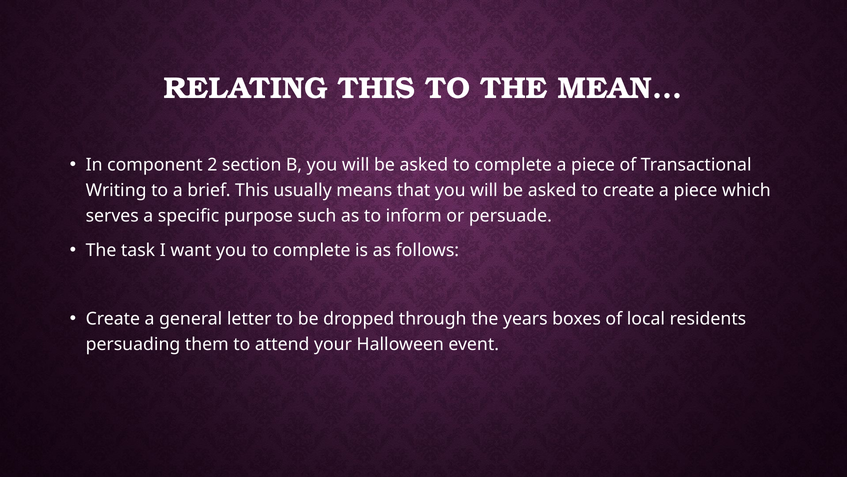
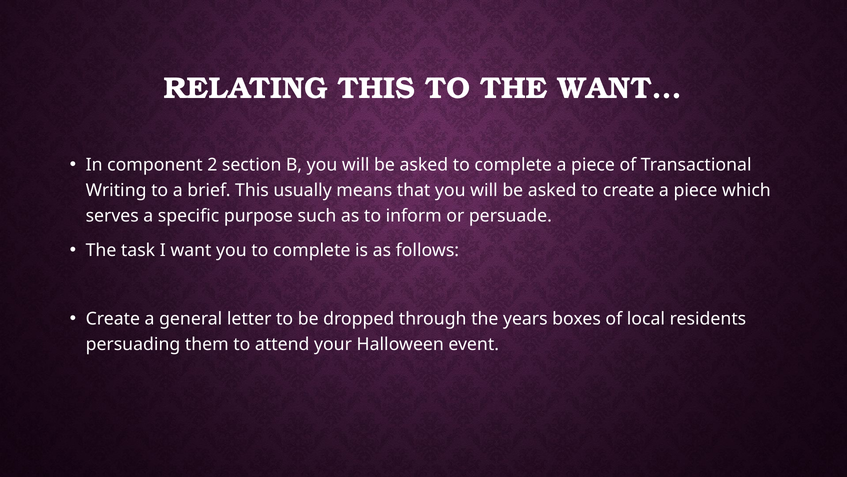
MEAN…: MEAN… -> WANT… (620, 88)
